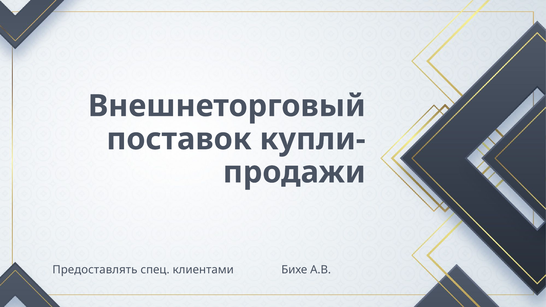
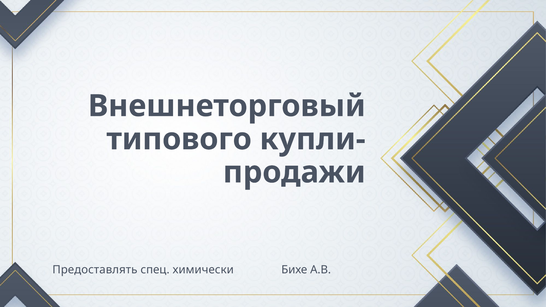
поставок: поставок -> типового (179, 139)
клиентами: клиентами -> химически (203, 270)
